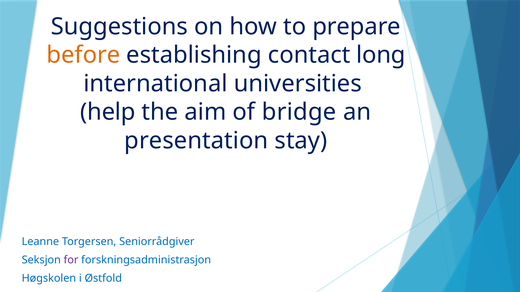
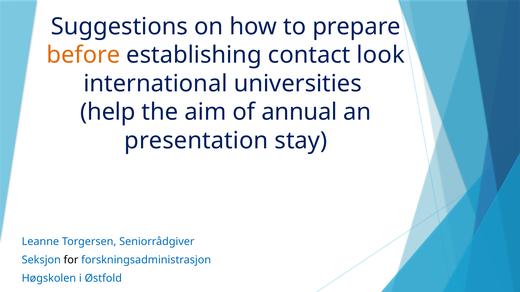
long: long -> look (381, 55)
bridge: bridge -> annual (299, 112)
for colour: purple -> black (71, 260)
